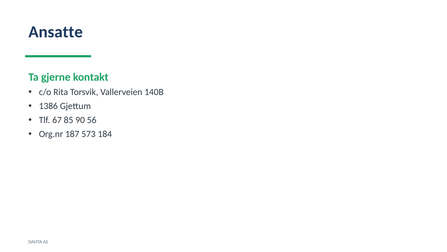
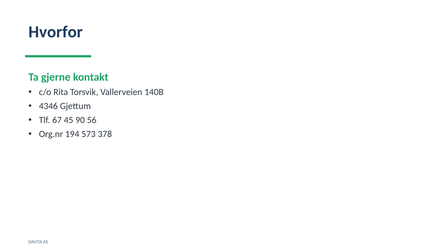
Ansatte: Ansatte -> Hvorfor (56, 32)
1386: 1386 -> 4346 (48, 106)
85: 85 -> 45 (69, 120)
187: 187 -> 194 (72, 134)
184: 184 -> 378 (105, 134)
